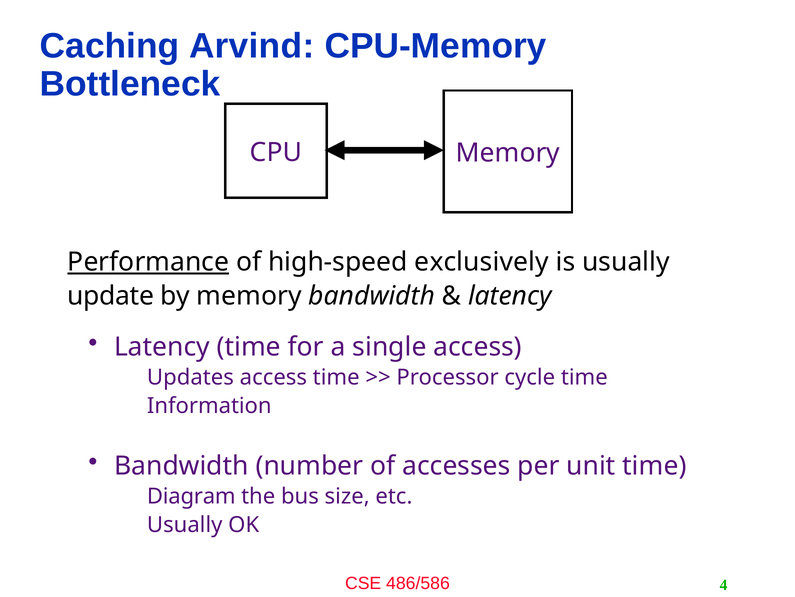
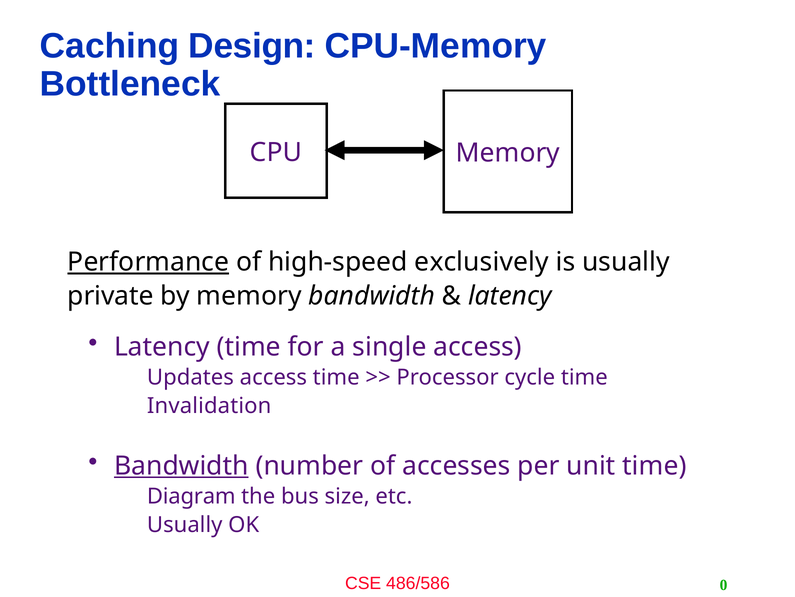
Arvind: Arvind -> Design (252, 46)
update: update -> private (111, 296)
Information: Information -> Invalidation (209, 405)
Bandwidth underline: none -> present (181, 465)
4: 4 -> 0 (724, 585)
